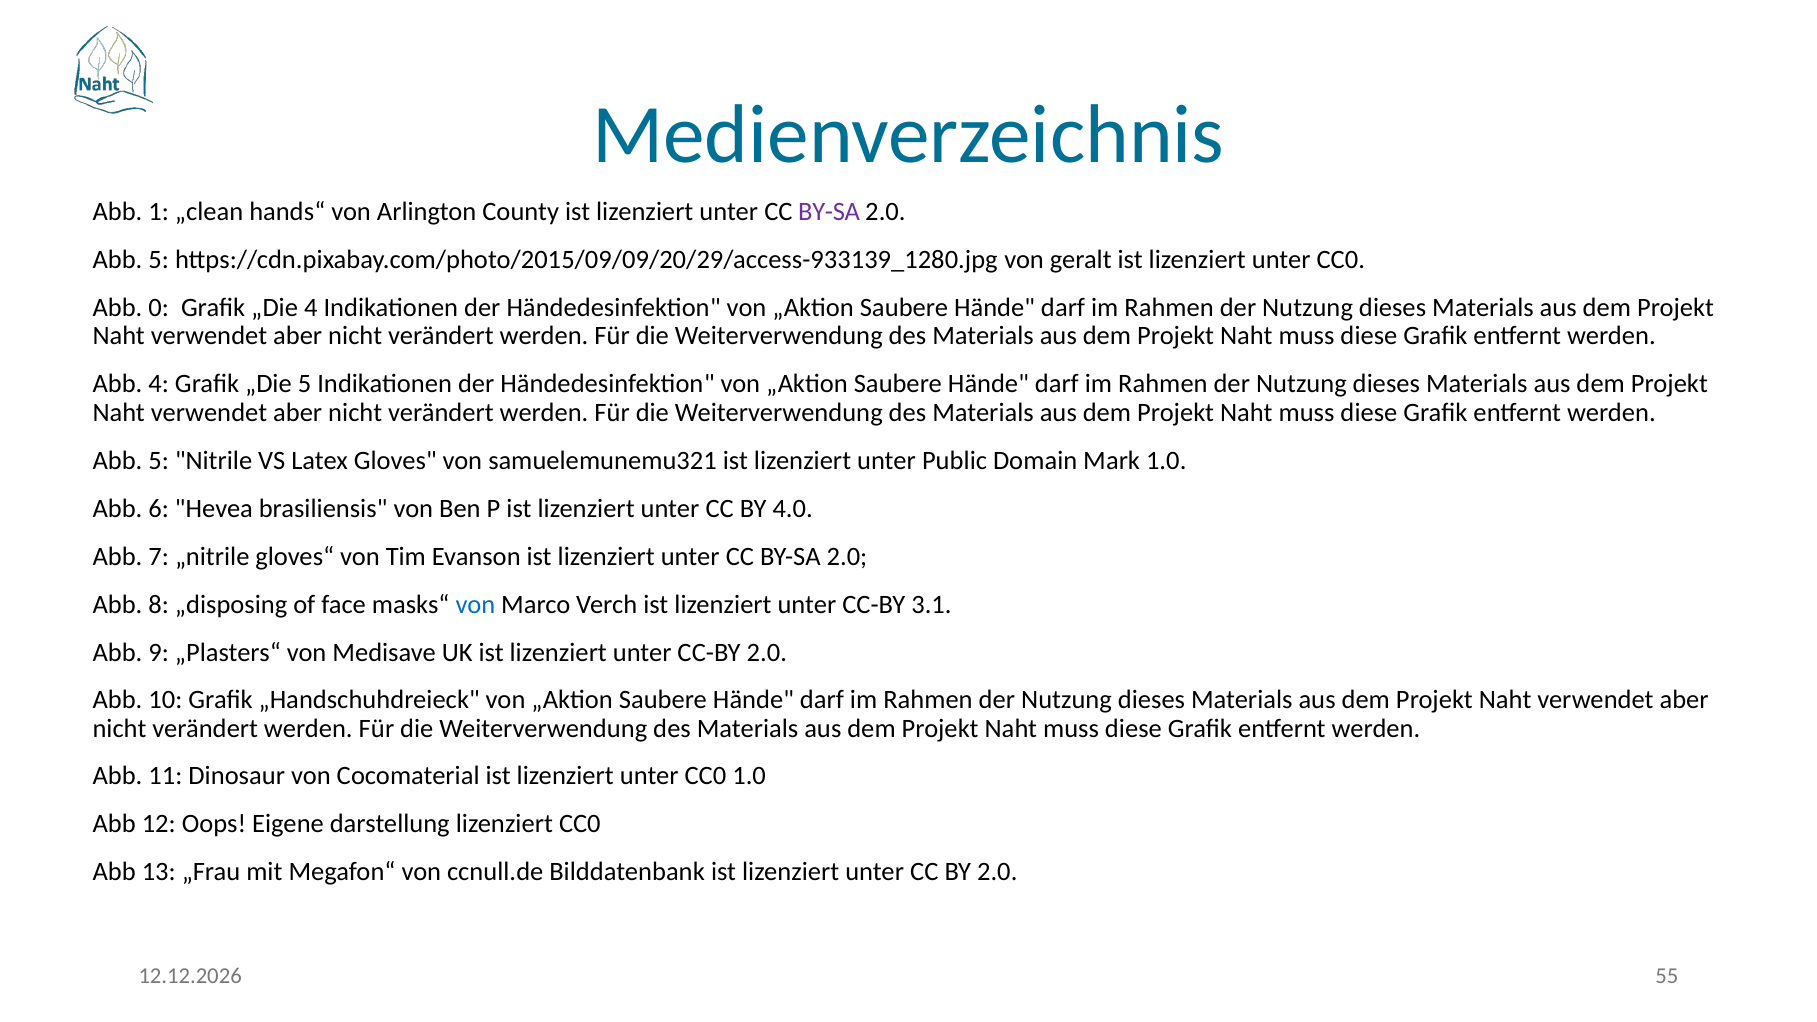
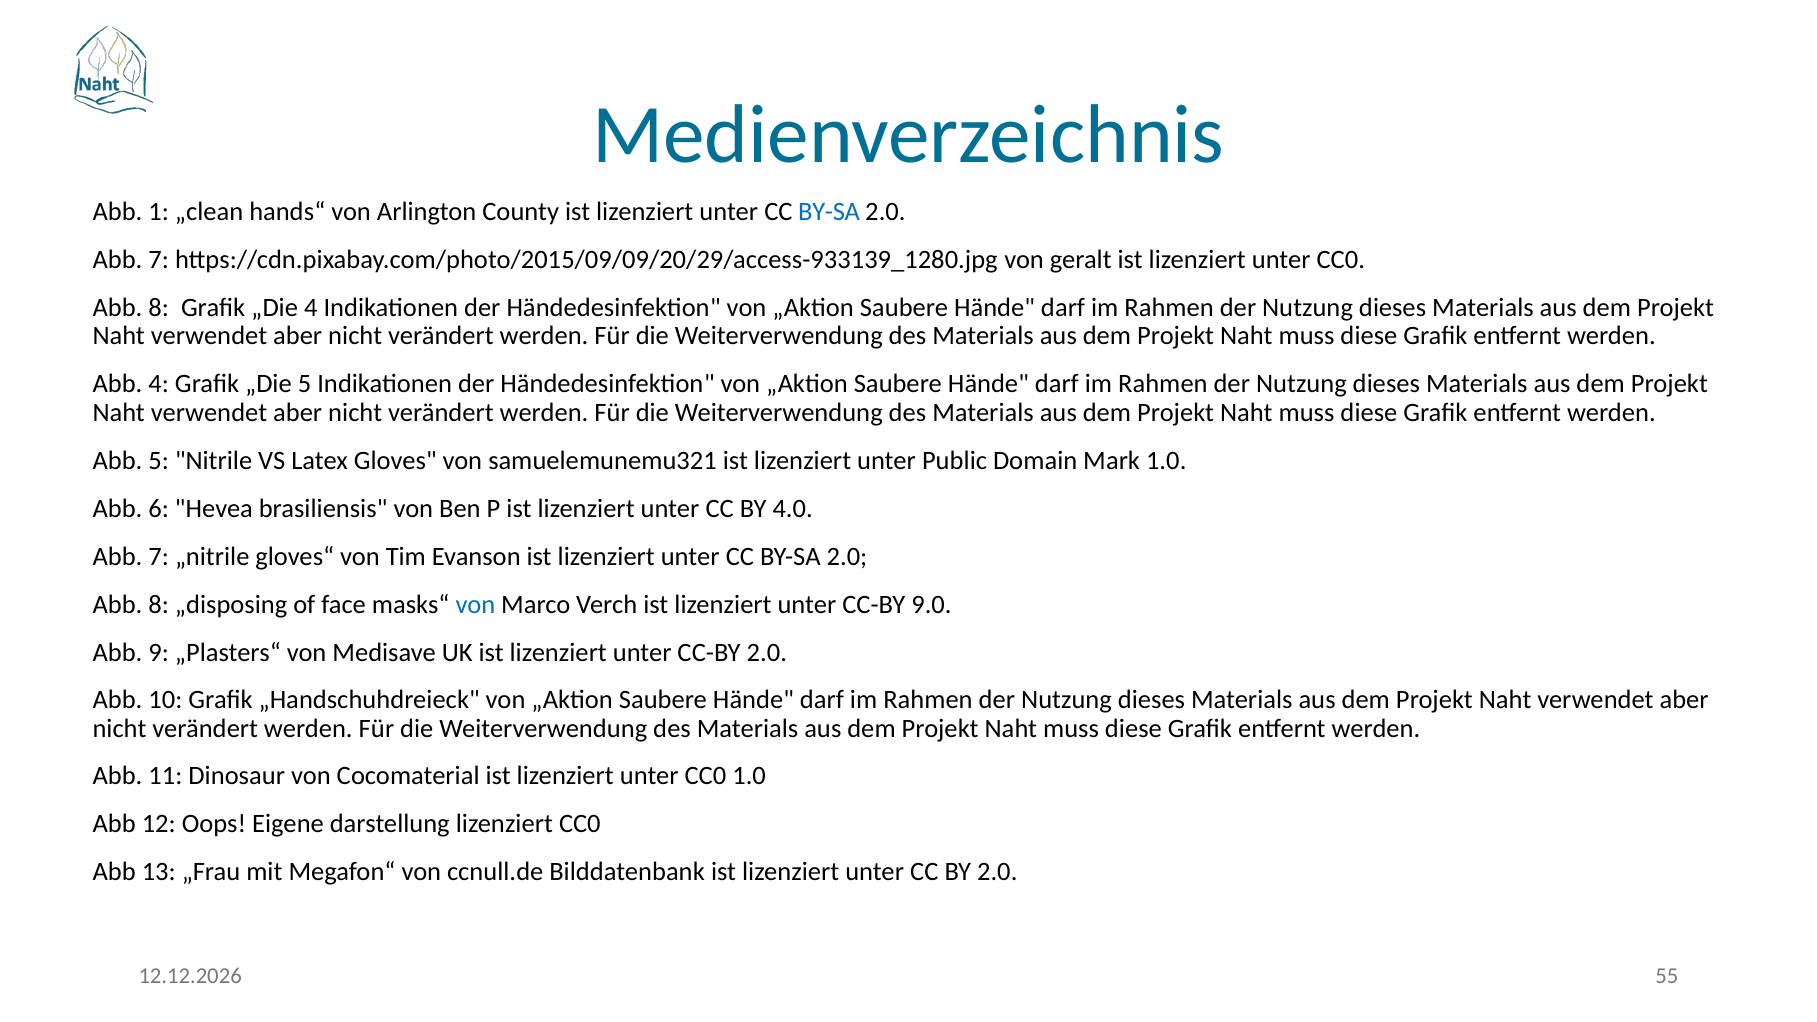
BY-SA colour: purple -> blue (829, 211)
5: 5 -> 7 (159, 259)
0: 0 -> 8 (159, 307)
3.1: 3.1 -> 9.0 (931, 604)
